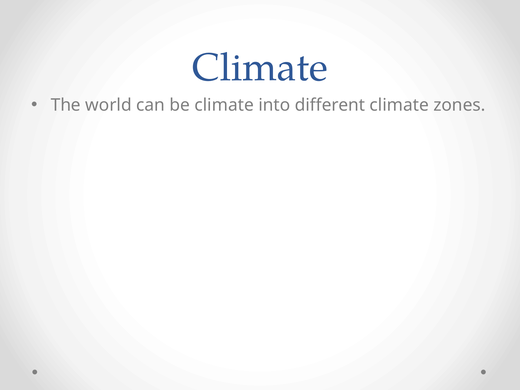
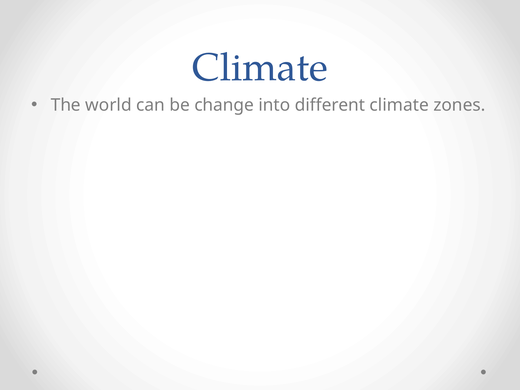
be climate: climate -> change (224, 105)
